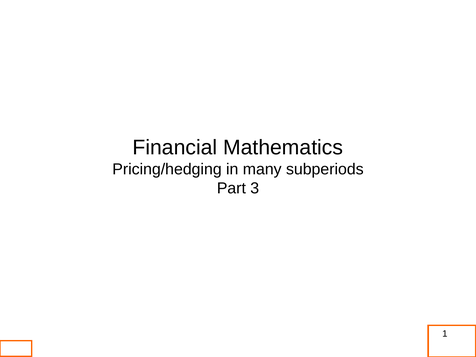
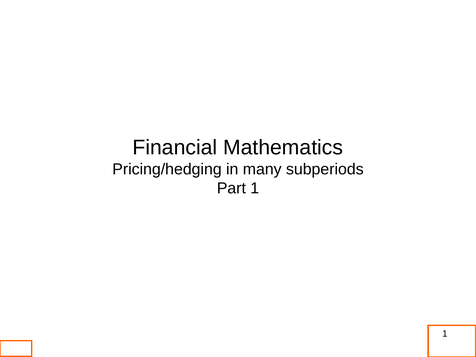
Part 3: 3 -> 1 (255, 188)
